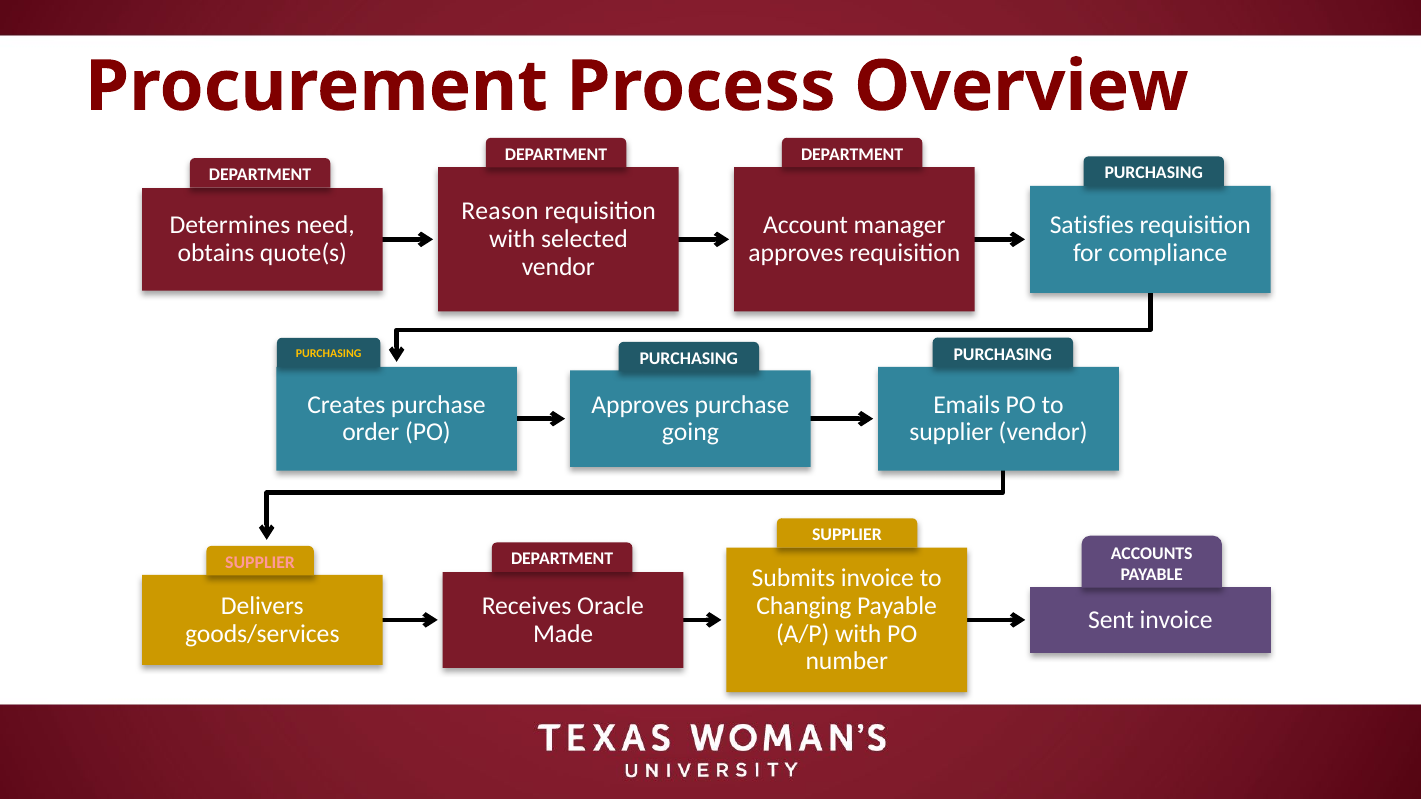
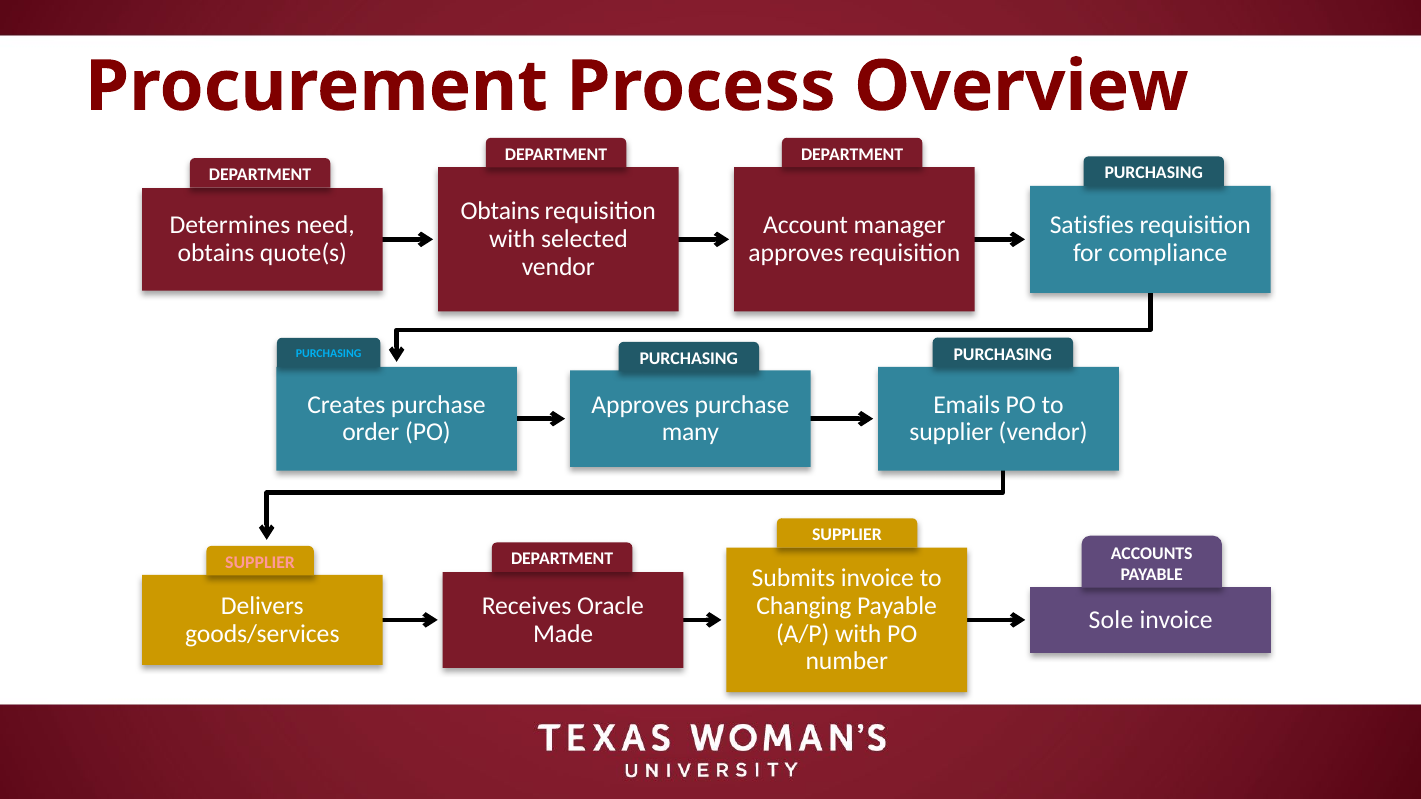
Reason: Reason -> Obtains (500, 212)
PURCHASING colour: yellow -> light blue (329, 354)
going: going -> many (690, 433)
Sent: Sent -> Sole (1111, 620)
